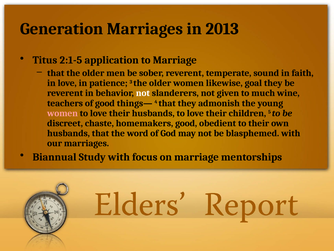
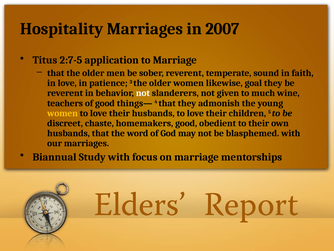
Generation: Generation -> Hospitality (62, 29)
2013: 2013 -> 2007 (222, 29)
2:1-5: 2:1-5 -> 2:7-5 (71, 60)
women colour: pink -> yellow (62, 113)
